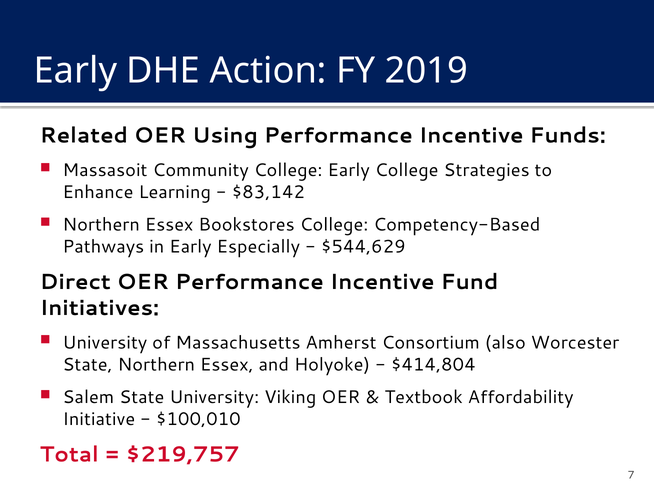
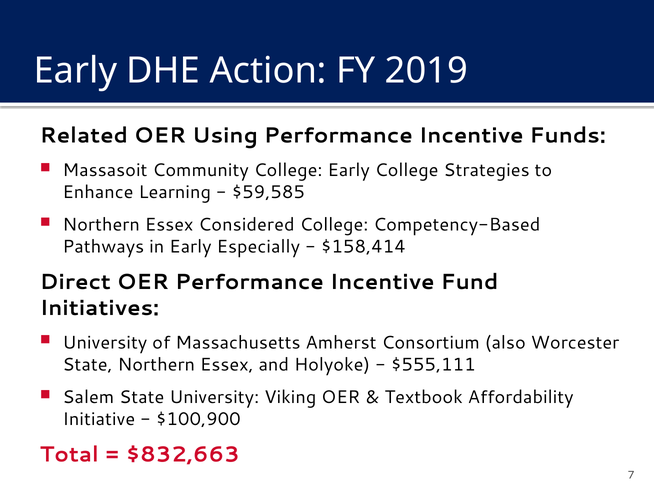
$83,142: $83,142 -> $59,585 (268, 192)
Bookstores: Bookstores -> Considered (246, 225)
$544,629: $544,629 -> $158,414 (363, 247)
$414,804: $414,804 -> $555,111 (433, 364)
$100,010: $100,010 -> $100,900 (198, 419)
$219,757: $219,757 -> $832,663 (183, 454)
